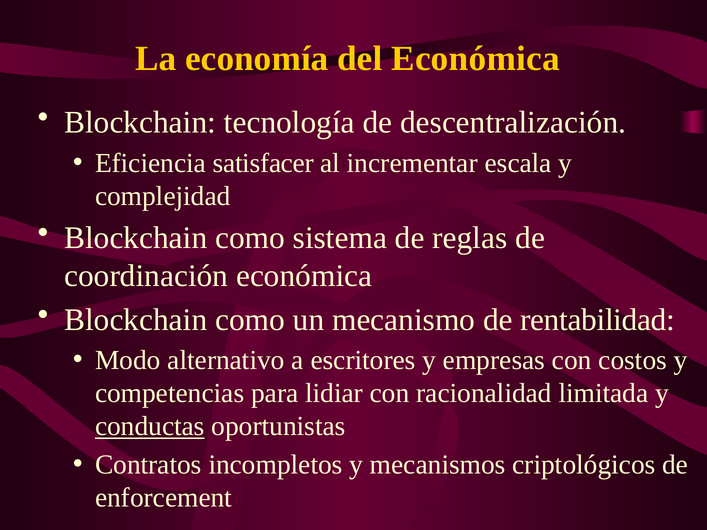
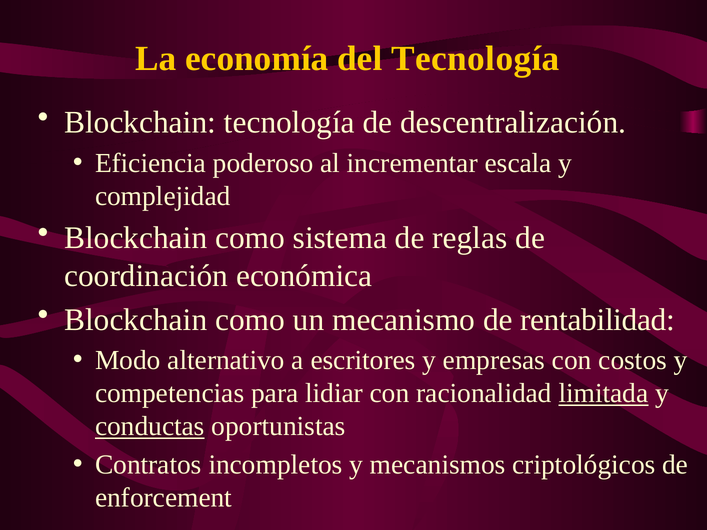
del Económica: Económica -> Tecnología (475, 59)
satisfacer: satisfacer -> poderoso (263, 163)
limitada underline: none -> present (603, 394)
